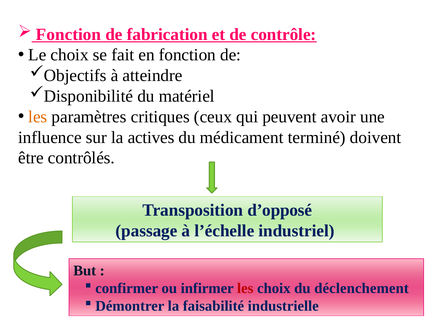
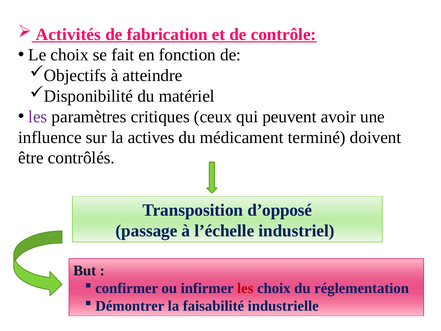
Fonction: Fonction -> Activités (68, 34)
les colour: orange -> purple (38, 117)
déclenchement: déclenchement -> réglementation (362, 288)
